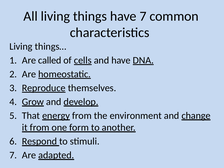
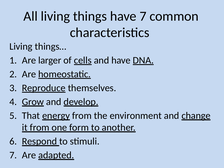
called: called -> larger (50, 60)
